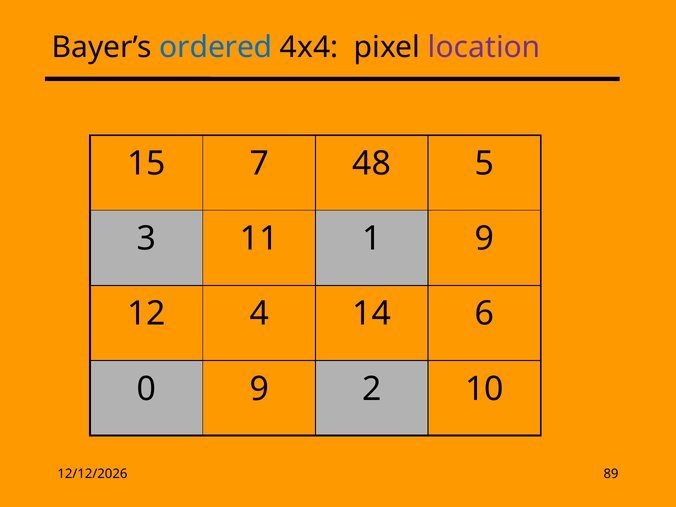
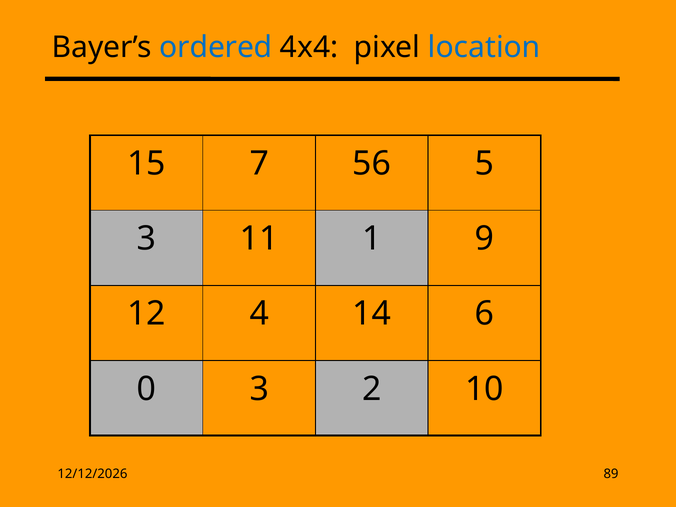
location colour: purple -> blue (484, 47)
48: 48 -> 56 (372, 164)
0 9: 9 -> 3 (259, 389)
